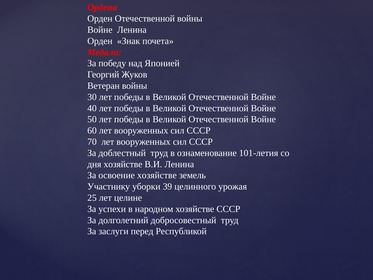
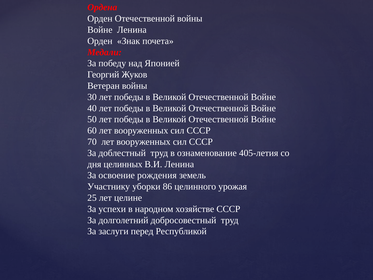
101-летия: 101-летия -> 405-летия (259, 153)
дня хозяйстве: хозяйстве -> целинных (123, 164)
освоение хозяйстве: хозяйстве -> рождения (157, 175)
39: 39 -> 86 (167, 186)
